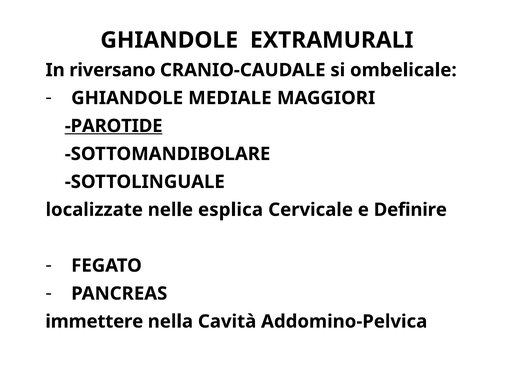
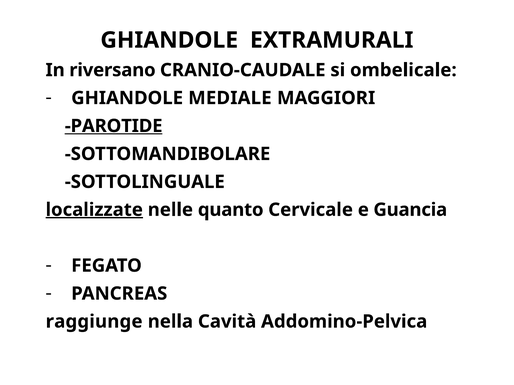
localizzate underline: none -> present (94, 210)
esplica: esplica -> quanto (231, 210)
Definire: Definire -> Guancia (410, 210)
immettere: immettere -> raggiunge (94, 322)
